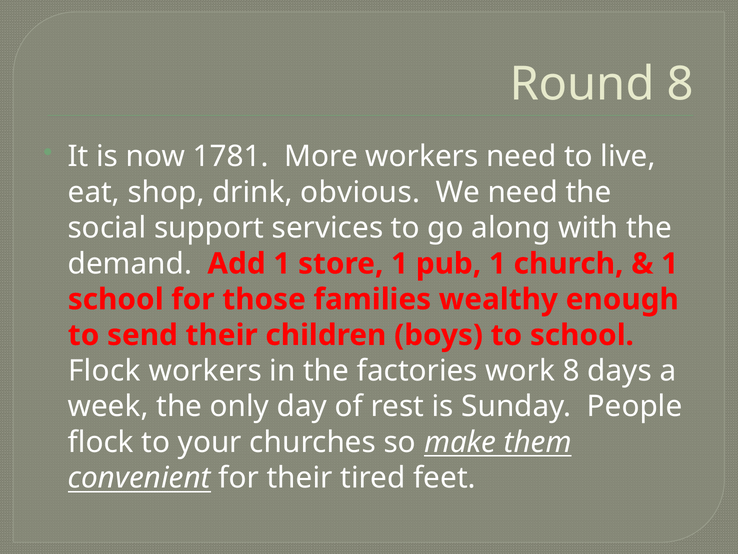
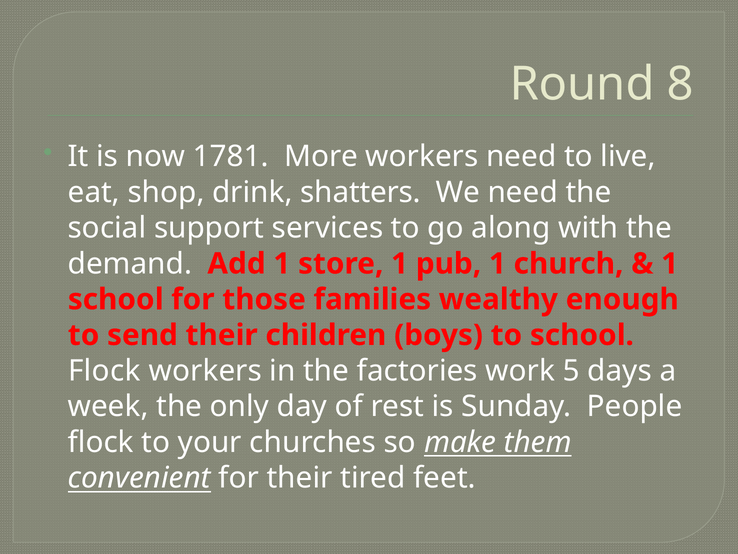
obvious: obvious -> shatters (361, 192)
work 8: 8 -> 5 (571, 371)
